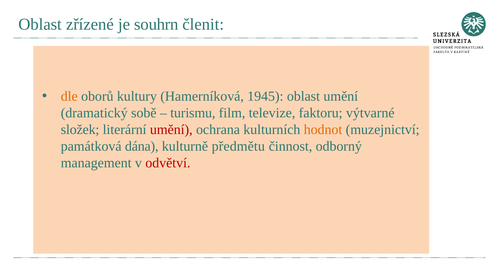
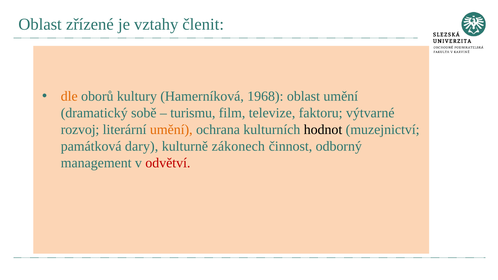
souhrn: souhrn -> vztahy (156, 24)
1945: 1945 -> 1968 (265, 96)
složek: složek -> rozvoj (80, 130)
umění colour: red -> orange (171, 130)
hodnot colour: orange -> black (323, 130)
dána: dána -> dary (142, 146)
předmětu: předmětu -> zákonech (238, 146)
